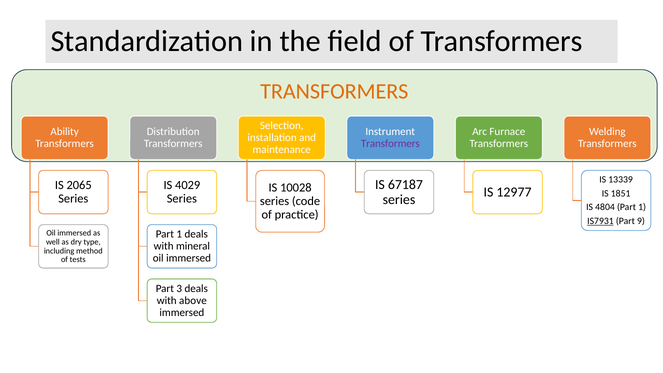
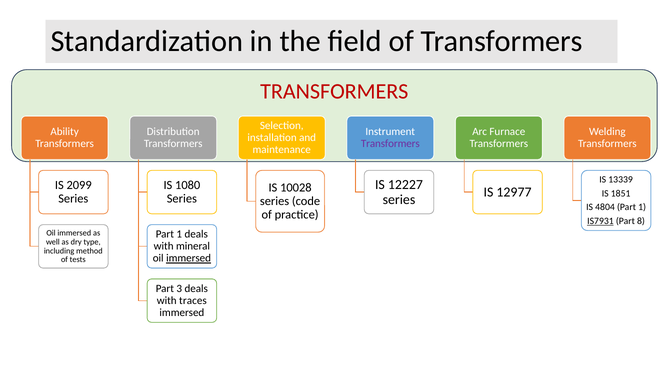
TRANSFORMERS colour: orange -> red (334, 91)
67187: 67187 -> 12227 (405, 185)
2065: 2065 -> 2099 (79, 185)
4029: 4029 -> 1080 (188, 185)
9: 9 -> 8 (641, 221)
immersed underline: none -> present (189, 258)
above: above -> traces (193, 301)
